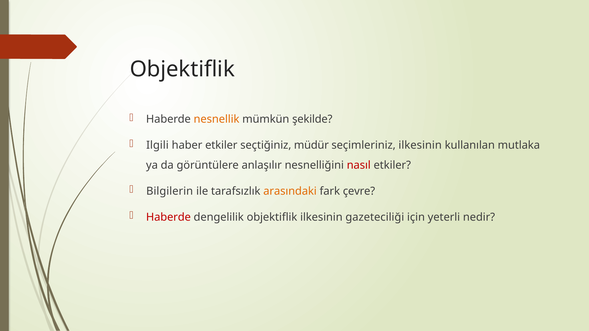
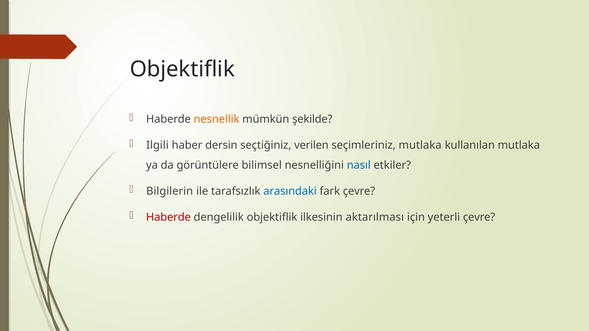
haber etkiler: etkiler -> dersin (221, 145)
müdür: müdür -> verilen (311, 145)
seçimleriniz ilkesinin: ilkesinin -> mutlaka (420, 145)
anlaşılır: anlaşılır -> bilimsel (262, 165)
nasıl colour: red -> blue (359, 165)
arasındaki colour: orange -> blue (290, 191)
gazeteciliği: gazeteciliği -> aktarılması (375, 217)
yeterli nedir: nedir -> çevre (479, 217)
